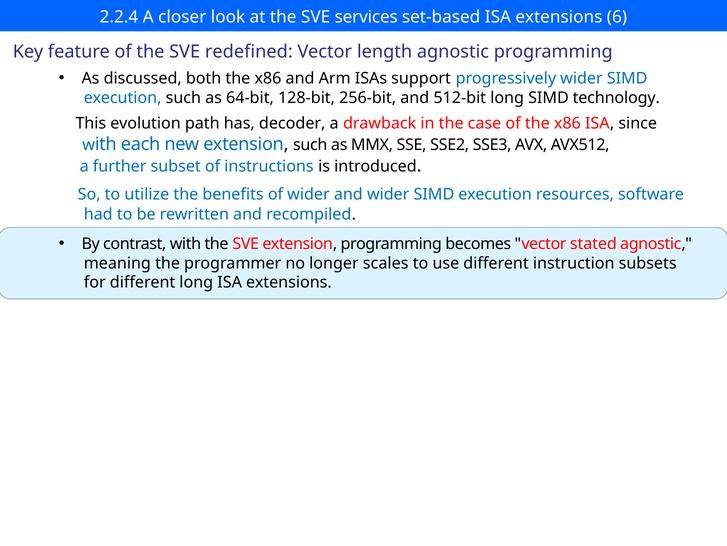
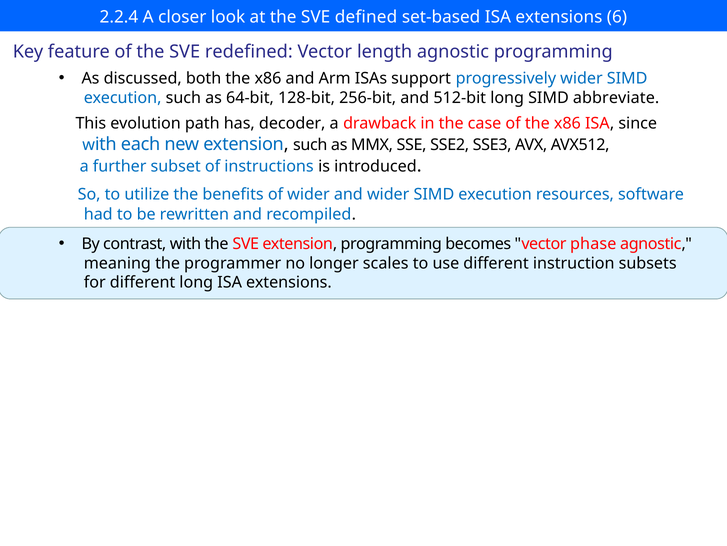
services: services -> defined (366, 17)
technology: technology -> abbreviate (616, 98)
stated: stated -> phase (593, 244)
